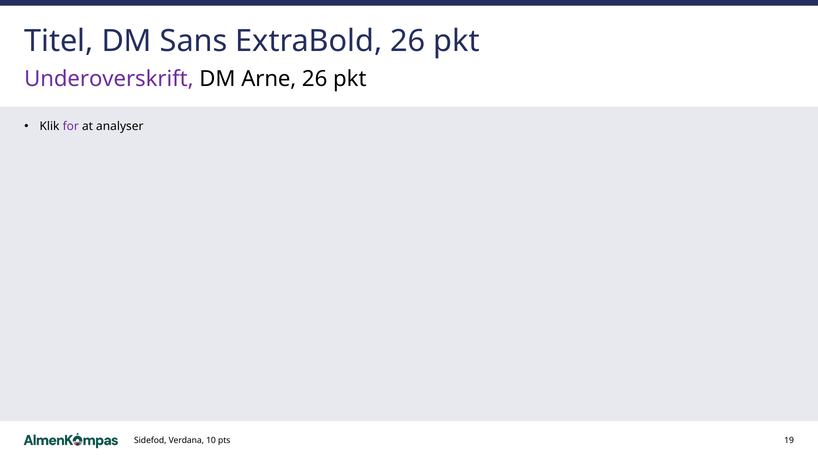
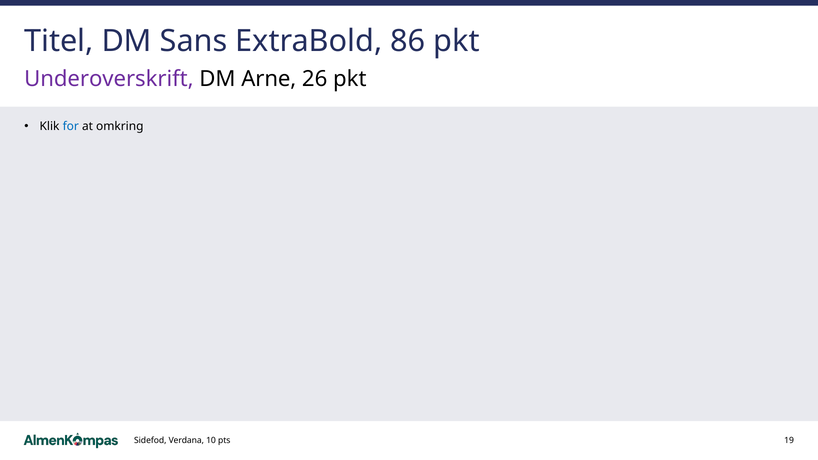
ExtraBold 26: 26 -> 86 (408, 41)
for colour: purple -> blue (71, 126)
analyser: analyser -> omkring (120, 126)
